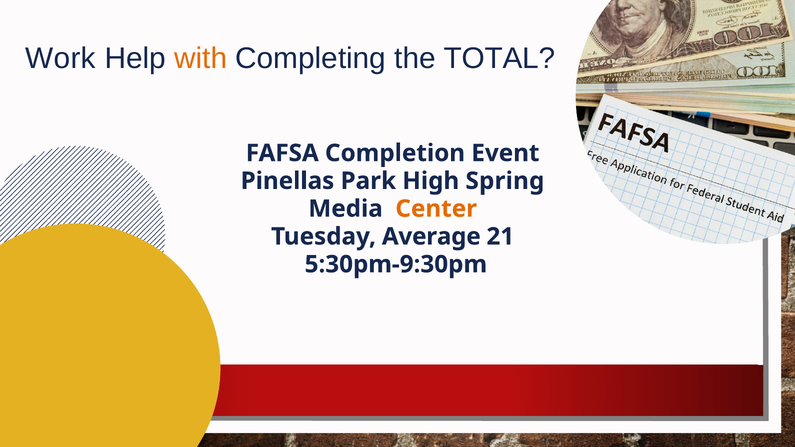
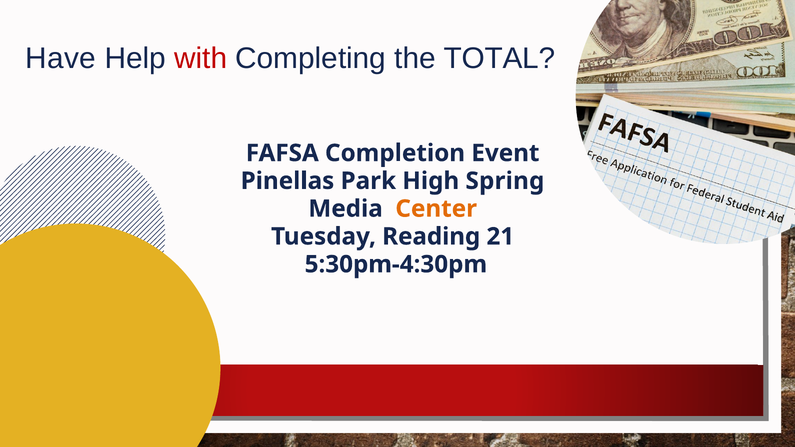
Work: Work -> Have (61, 58)
with colour: orange -> red (201, 58)
Average: Average -> Reading (431, 237)
5:30pm-9:30pm: 5:30pm-9:30pm -> 5:30pm-4:30pm (396, 264)
